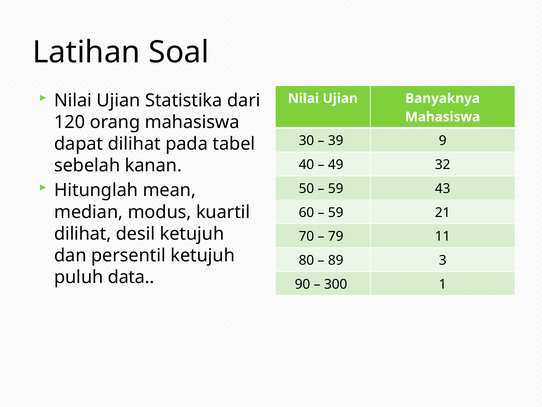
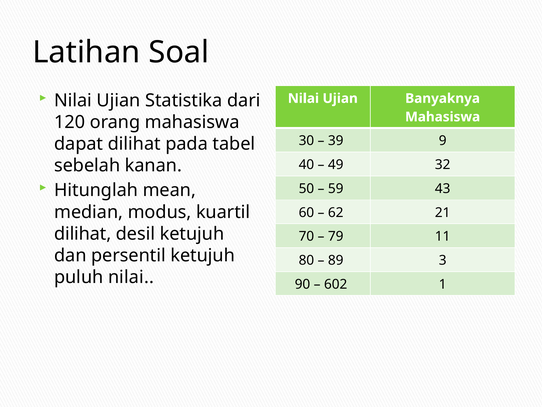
59: 59 -> 62 (336, 212)
puluh data: data -> nilai (131, 277)
300: 300 -> 602 (336, 284)
